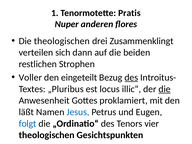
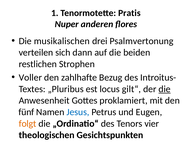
Die theologischen: theologischen -> musikalischen (62, 41)
Zusammenklingt: Zusammenklingt -> Psalmvertonung (141, 41)
eingeteilt: eingeteilt -> zahlhafte (79, 77)
des underline: present -> none (131, 77)
illic“: illic“ -> gilt“ (131, 89)
läßt: läßt -> fünf (26, 112)
folgt colour: blue -> orange (28, 124)
